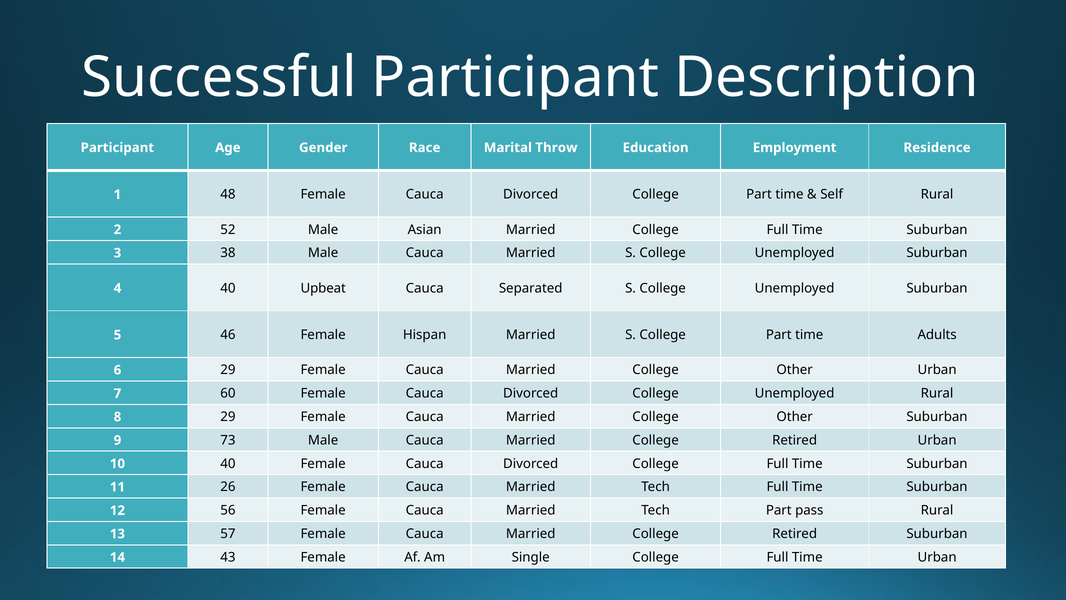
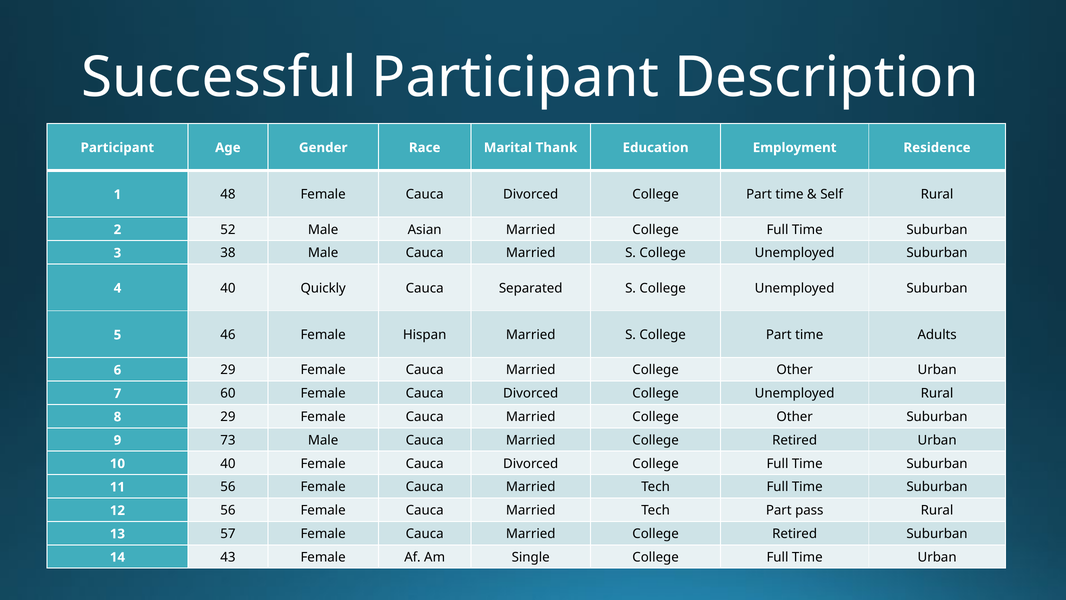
Throw: Throw -> Thank (556, 148)
Upbeat: Upbeat -> Quickly (323, 288)
11 26: 26 -> 56 (228, 487)
